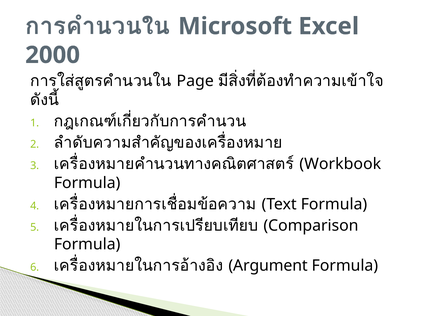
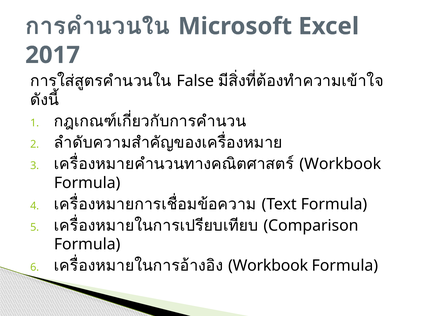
2000: 2000 -> 2017 (53, 55)
Page: Page -> False (195, 81)
Argument: Argument -> Workbook (268, 266)
